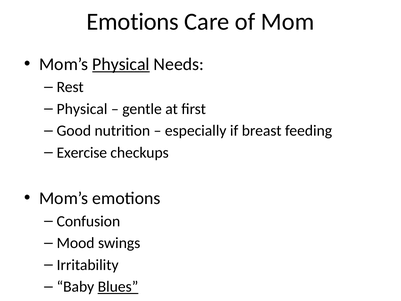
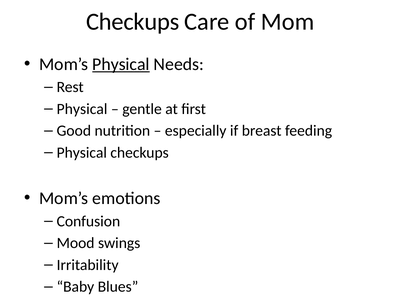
Emotions: Emotions -> Checkups (133, 22)
Exercise: Exercise -> Physical (82, 152)
Blues underline: present -> none (118, 286)
